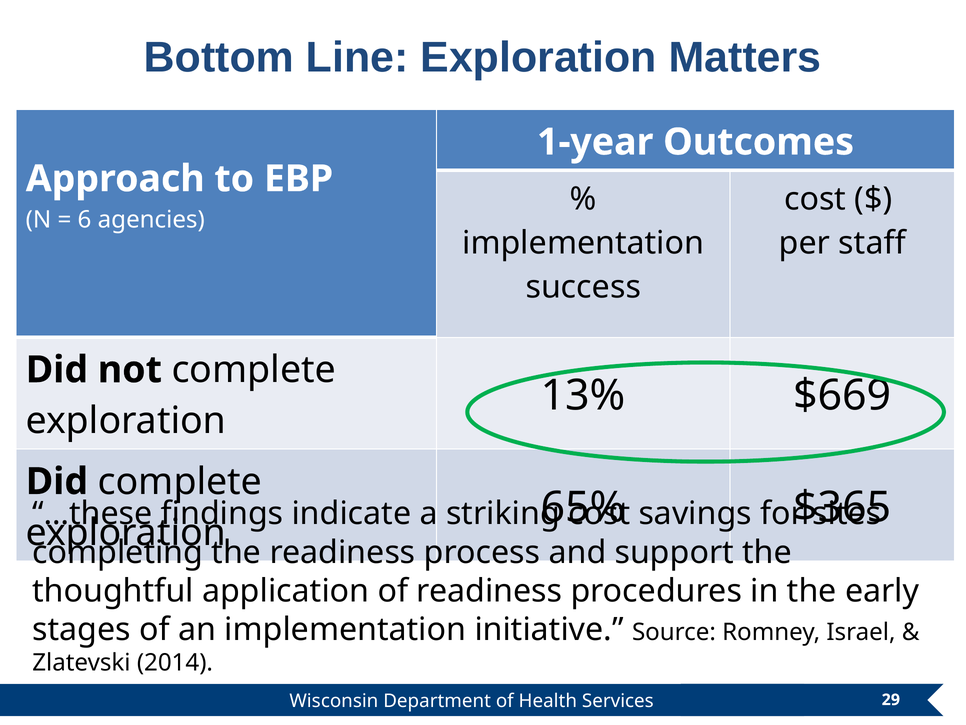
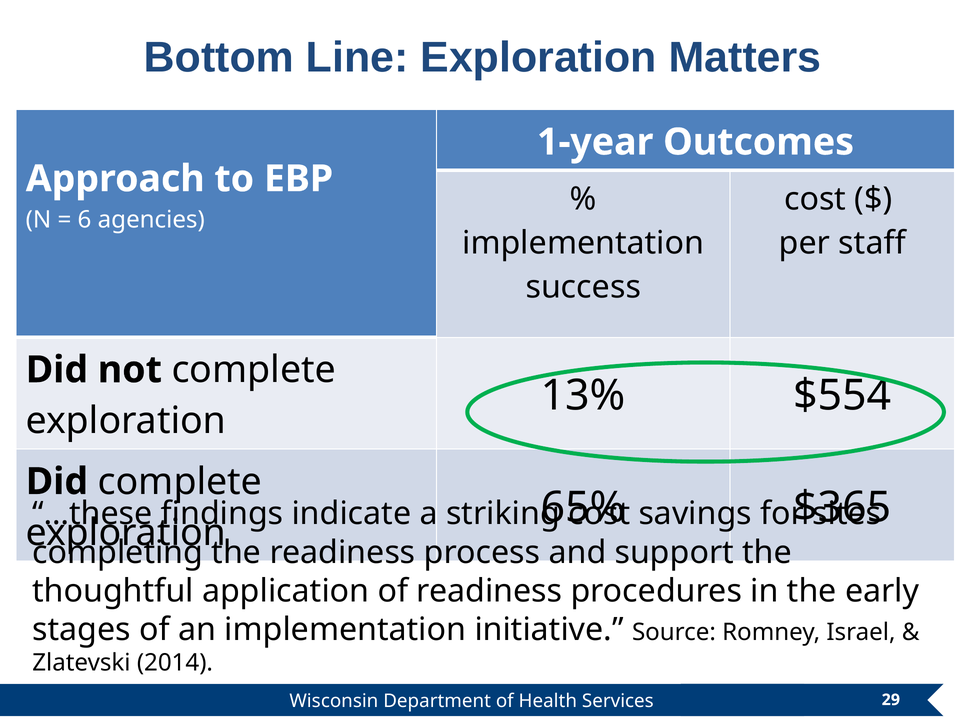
$669: $669 -> $554 (842, 395)
